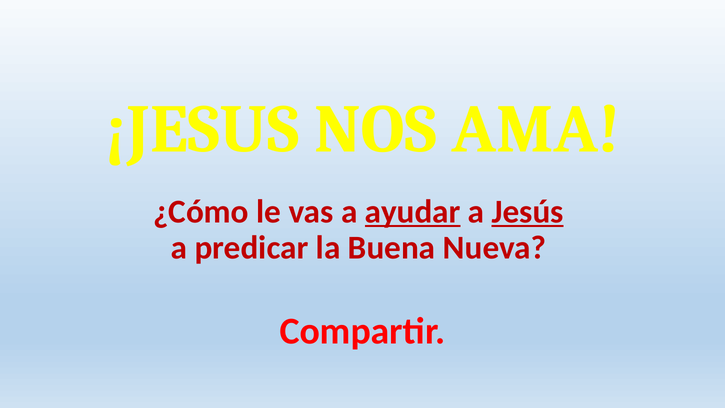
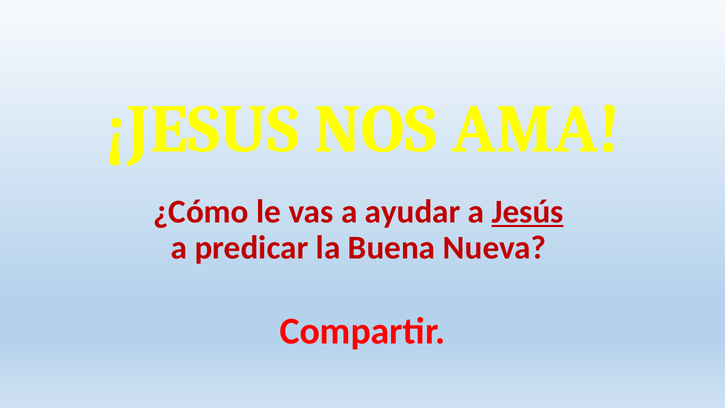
ayudar underline: present -> none (413, 212)
